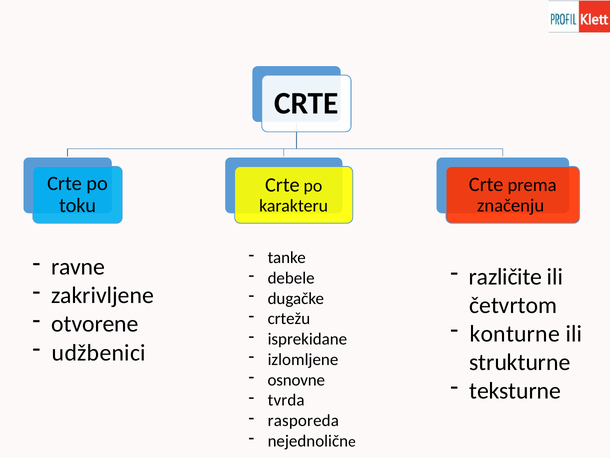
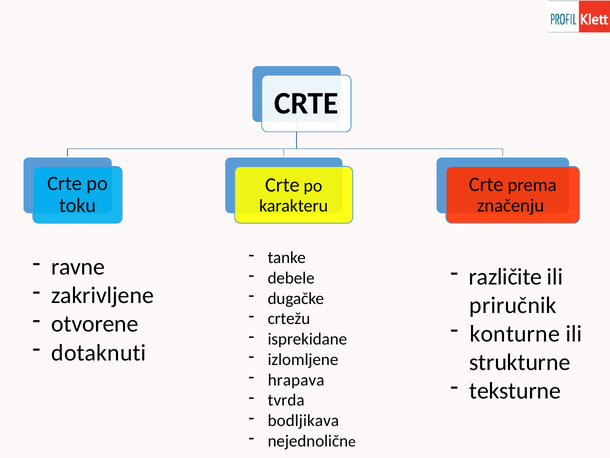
četvrtom: četvrtom -> priručnik (513, 305)
udžbenici: udžbenici -> dotaknuti (99, 352)
osnovne: osnovne -> hrapava (296, 380)
rasporeda: rasporeda -> bodljikava (303, 420)
